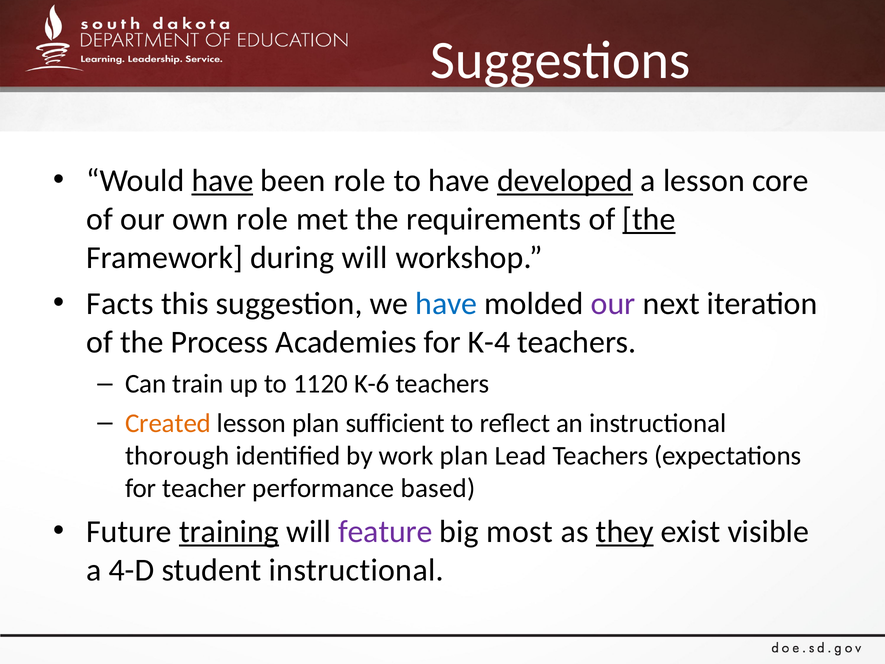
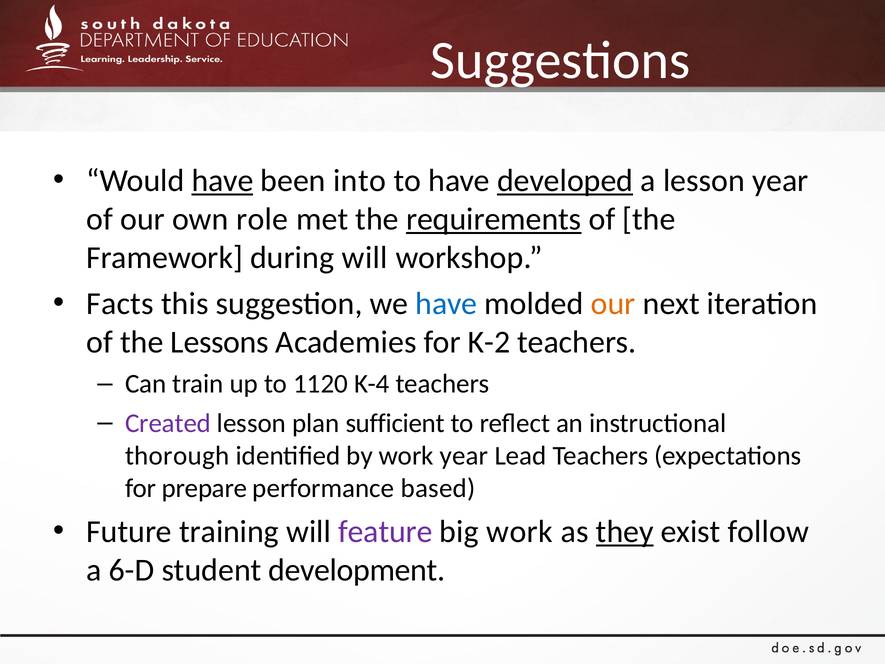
been role: role -> into (360, 181)
lesson core: core -> year (780, 181)
requirements underline: none -> present (494, 219)
the underline: present -> none (649, 219)
our colour: purple -> orange (613, 304)
Process: Process -> Lessons (220, 342)
K-4: K-4 -> K-2 (489, 342)
K-6: K-6 -> K-4 (372, 384)
Created colour: orange -> purple (168, 423)
work plan: plan -> year (464, 456)
teacher: teacher -> prepare (204, 488)
training underline: present -> none (229, 532)
big most: most -> work (520, 532)
visible: visible -> follow (768, 532)
4-D: 4-D -> 6-D (132, 570)
student instructional: instructional -> development (357, 570)
